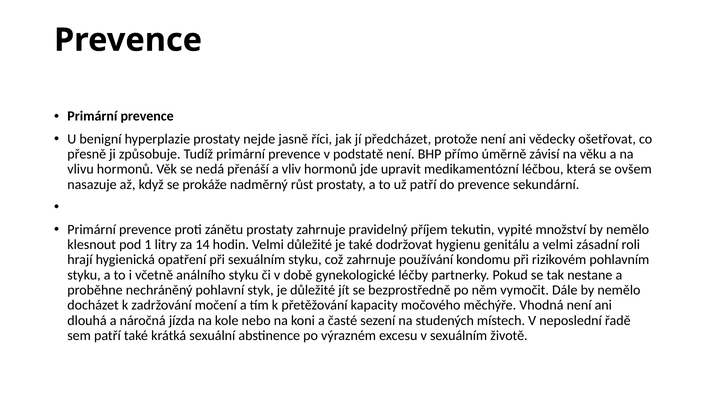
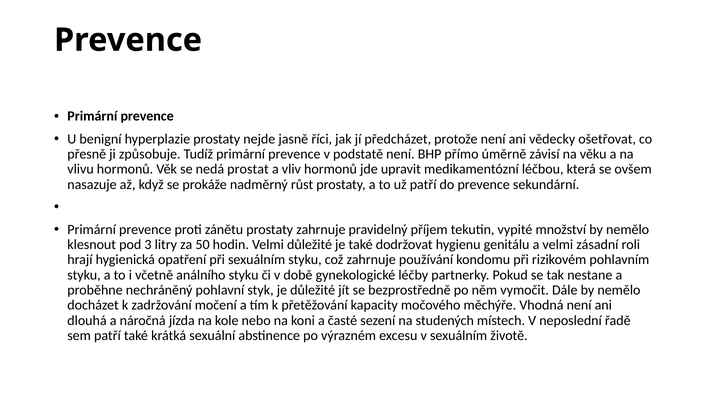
přenáší: přenáší -> prostat (248, 169)
1: 1 -> 3 (148, 245)
14: 14 -> 50 (203, 245)
